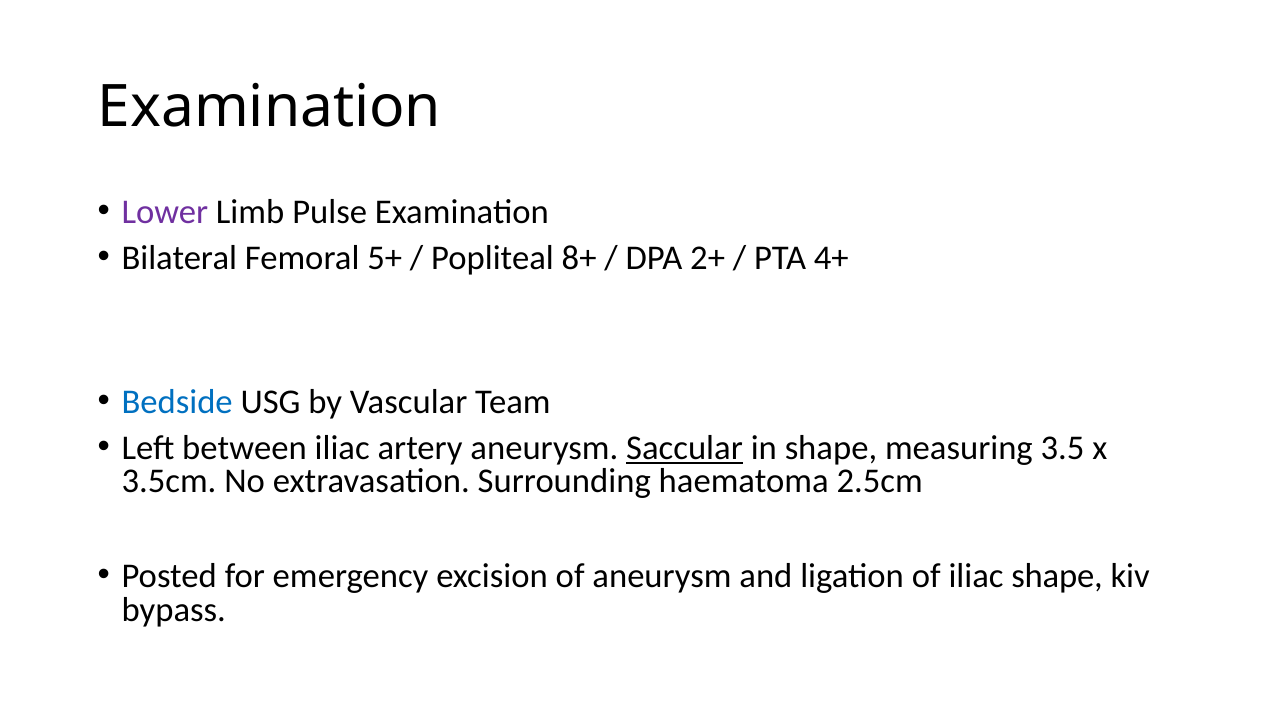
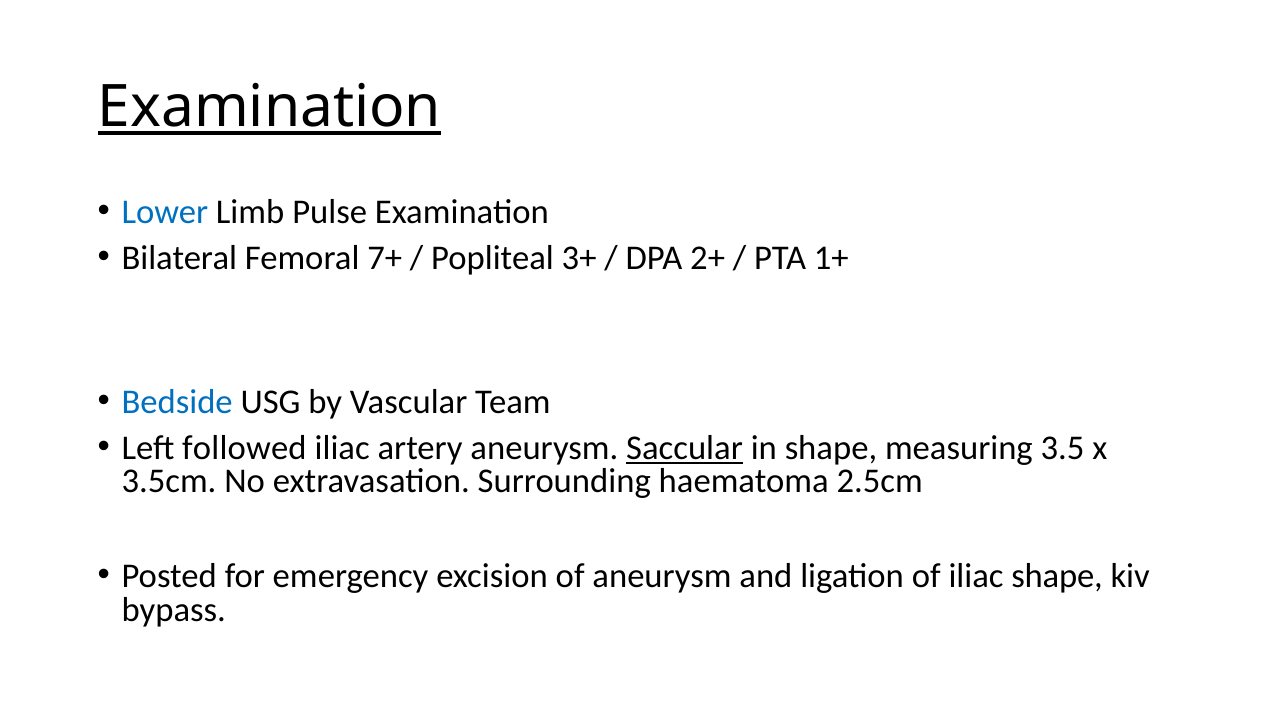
Examination underline: none -> present (269, 108)
Lower colour: purple -> blue (165, 212)
5+: 5+ -> 7+ (385, 258)
8+: 8+ -> 3+ (579, 258)
4+: 4+ -> 1+ (831, 258)
between: between -> followed (244, 448)
